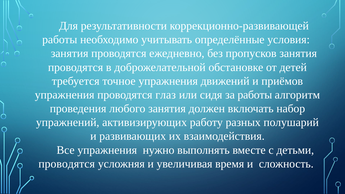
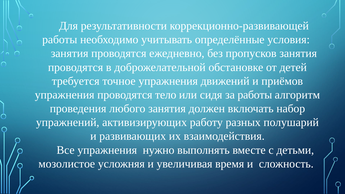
глаз: глаз -> тело (166, 95)
проводятся: проводятся -> мозолистое (67, 164)
